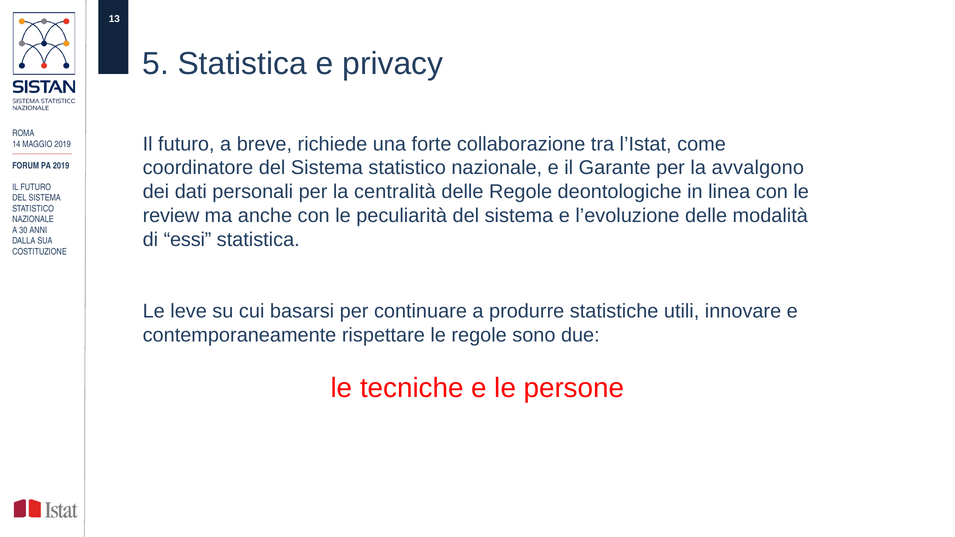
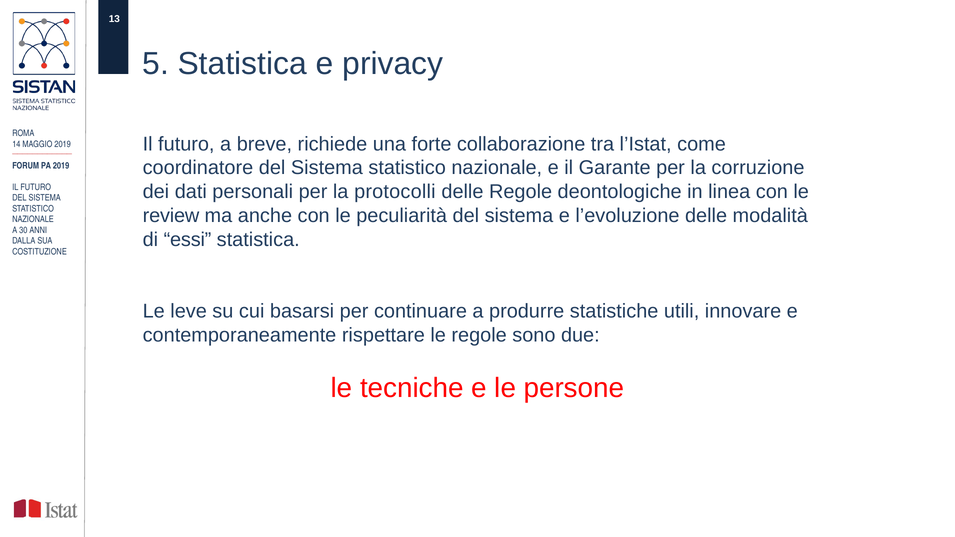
avvalgono: avvalgono -> corruzione (758, 168)
centralità: centralità -> protocolli (395, 192)
